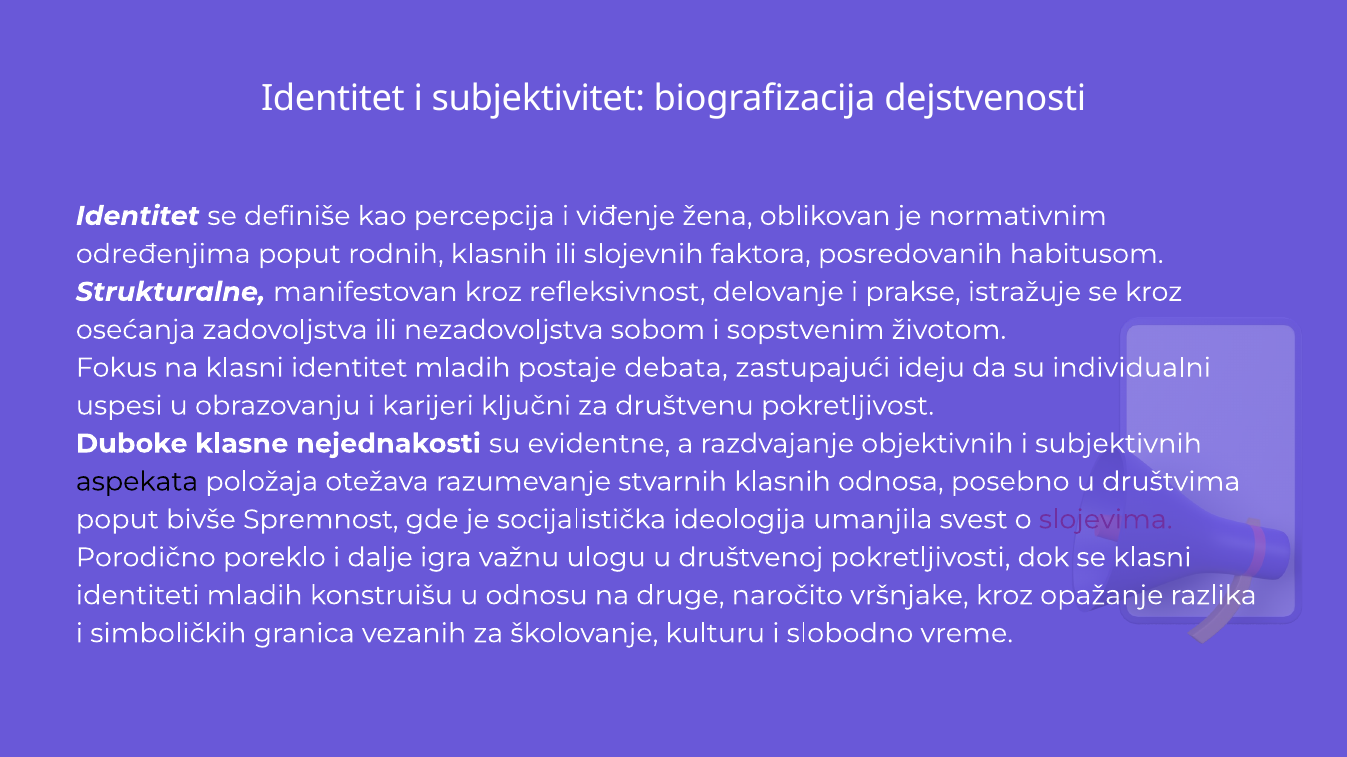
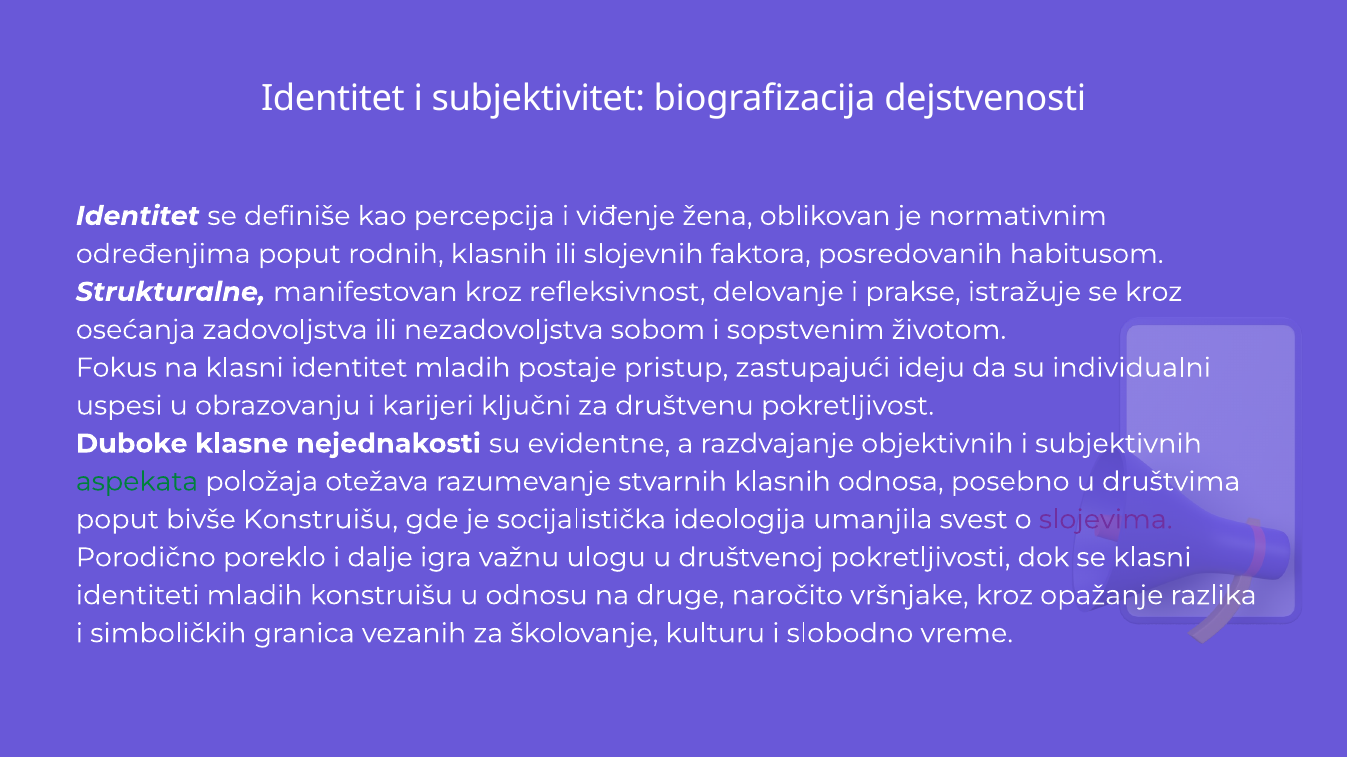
debata: debata -> pristup (676, 368)
aspekata colour: black -> green (137, 482)
bivše Spremnost: Spremnost -> Konstruišu (321, 520)
